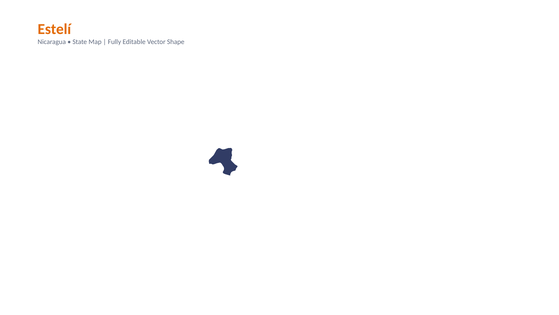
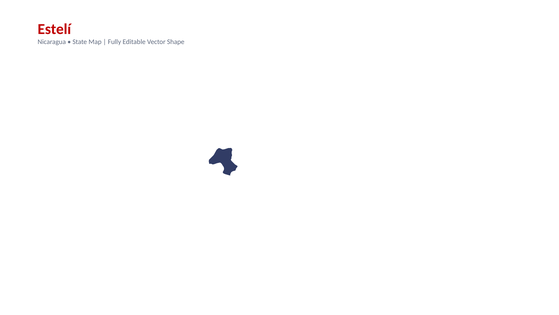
Estelí colour: orange -> red (54, 29)
